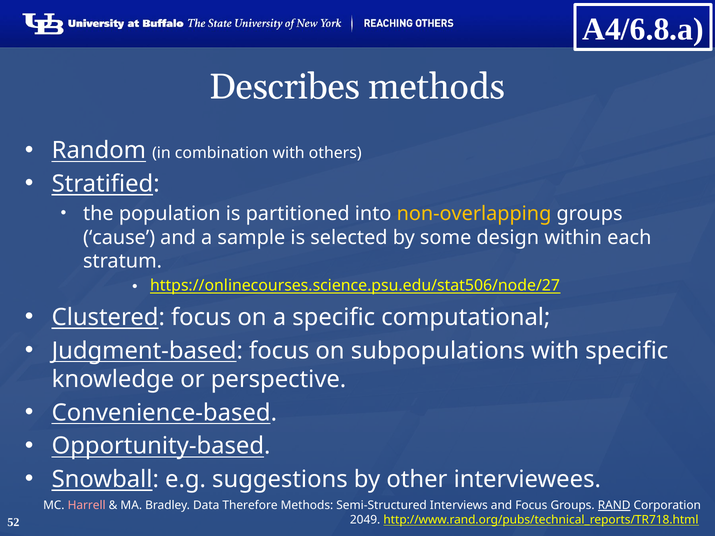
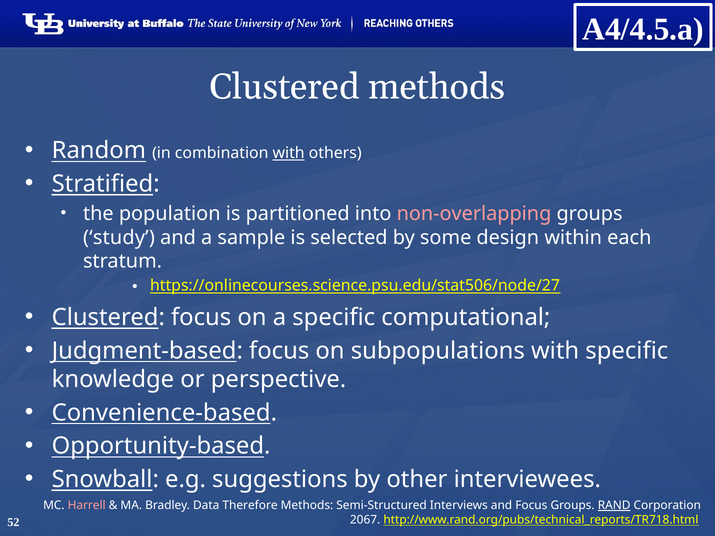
A4/6.8.a: A4/6.8.a -> A4/4.5.a (643, 29)
Describes: Describes -> Clustered (285, 87)
with underline: none -> present (289, 153)
non-overlapping colour: yellow -> pink (474, 214)
cause: cause -> study (119, 238)
2049: 2049 -> 2067 (365, 520)
